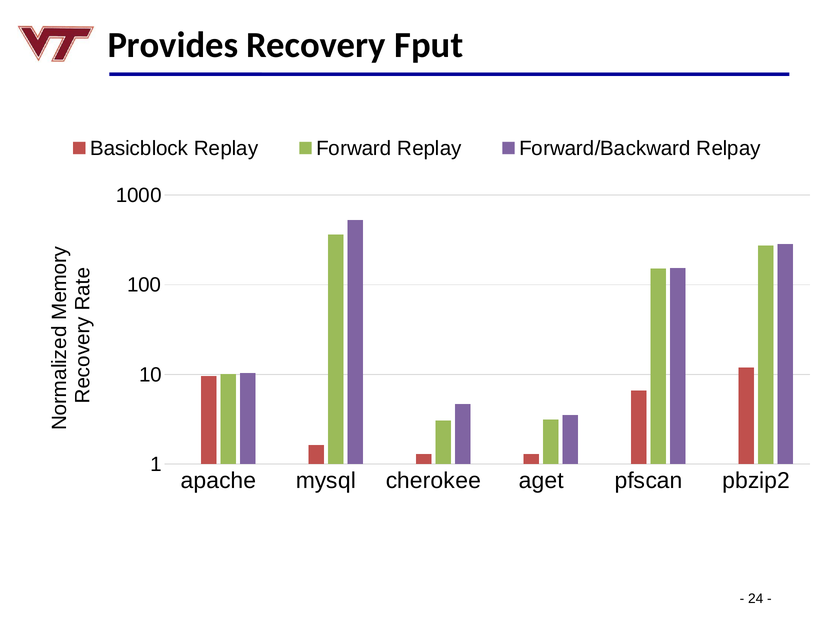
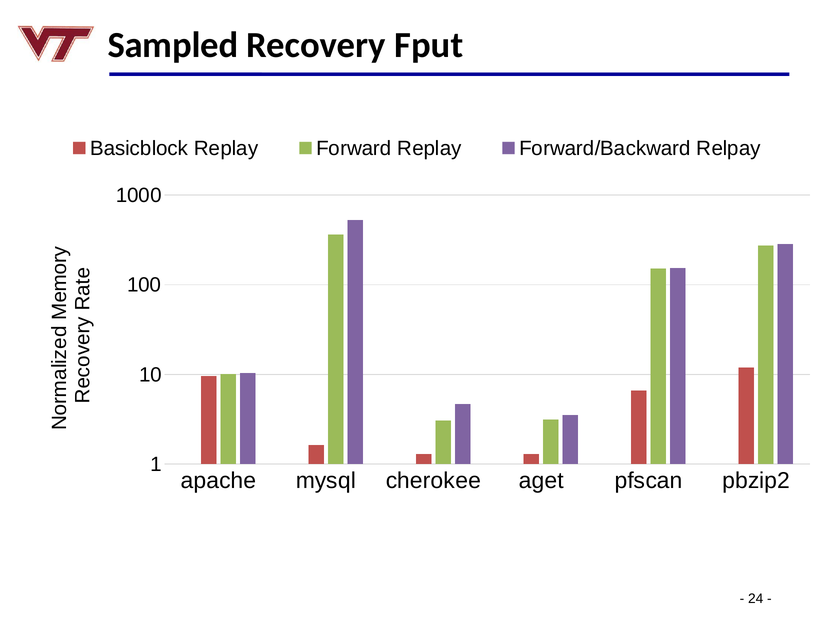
Provides: Provides -> Sampled (173, 45)
